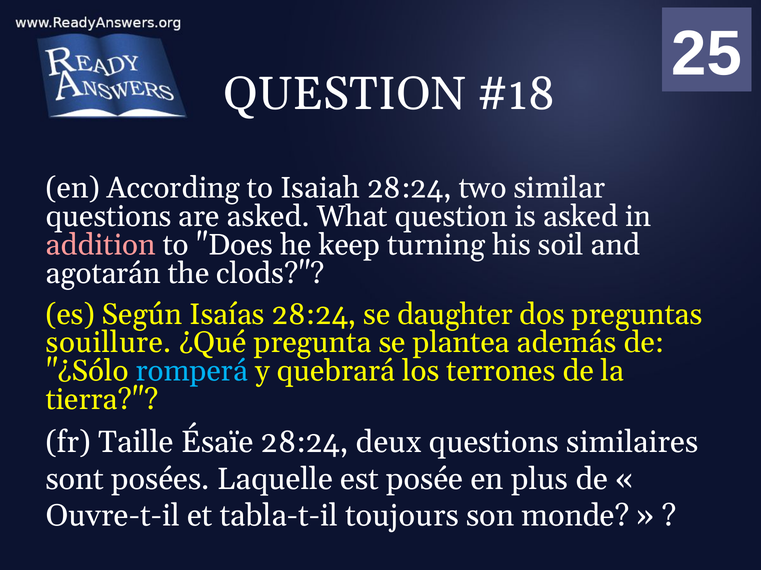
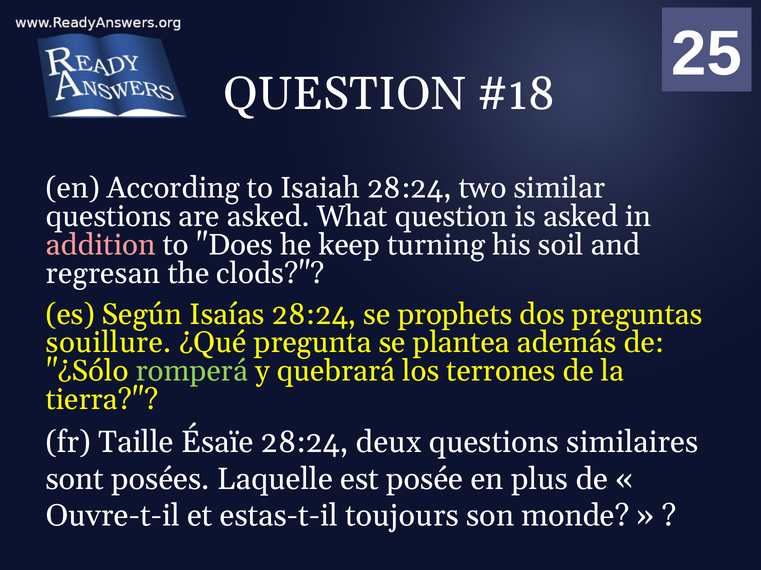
agotarán: agotarán -> regresan (103, 274)
daughter: daughter -> prophets (455, 315)
romperá colour: light blue -> light green (192, 372)
tabla-t-il: tabla-t-il -> estas-t-il (279, 516)
